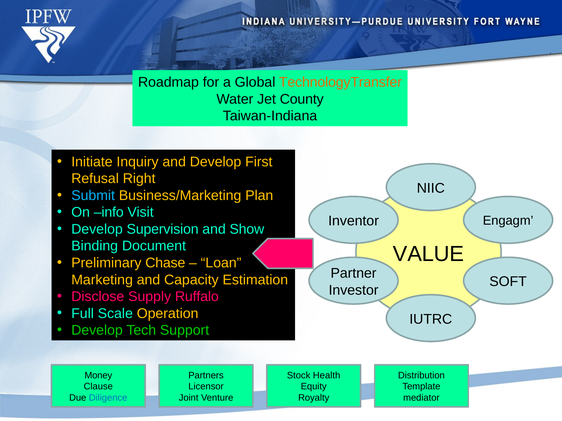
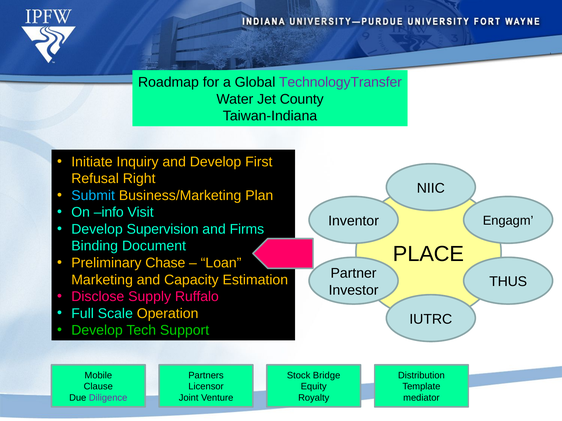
TechnologyTransfer colour: orange -> purple (340, 82)
Show: Show -> Firms (247, 229)
VALUE: VALUE -> PLACE (429, 254)
SOFT: SOFT -> THUS (508, 282)
Money: Money -> Mobile (98, 376)
Health: Health -> Bridge (327, 376)
Diligence colour: blue -> purple (108, 398)
